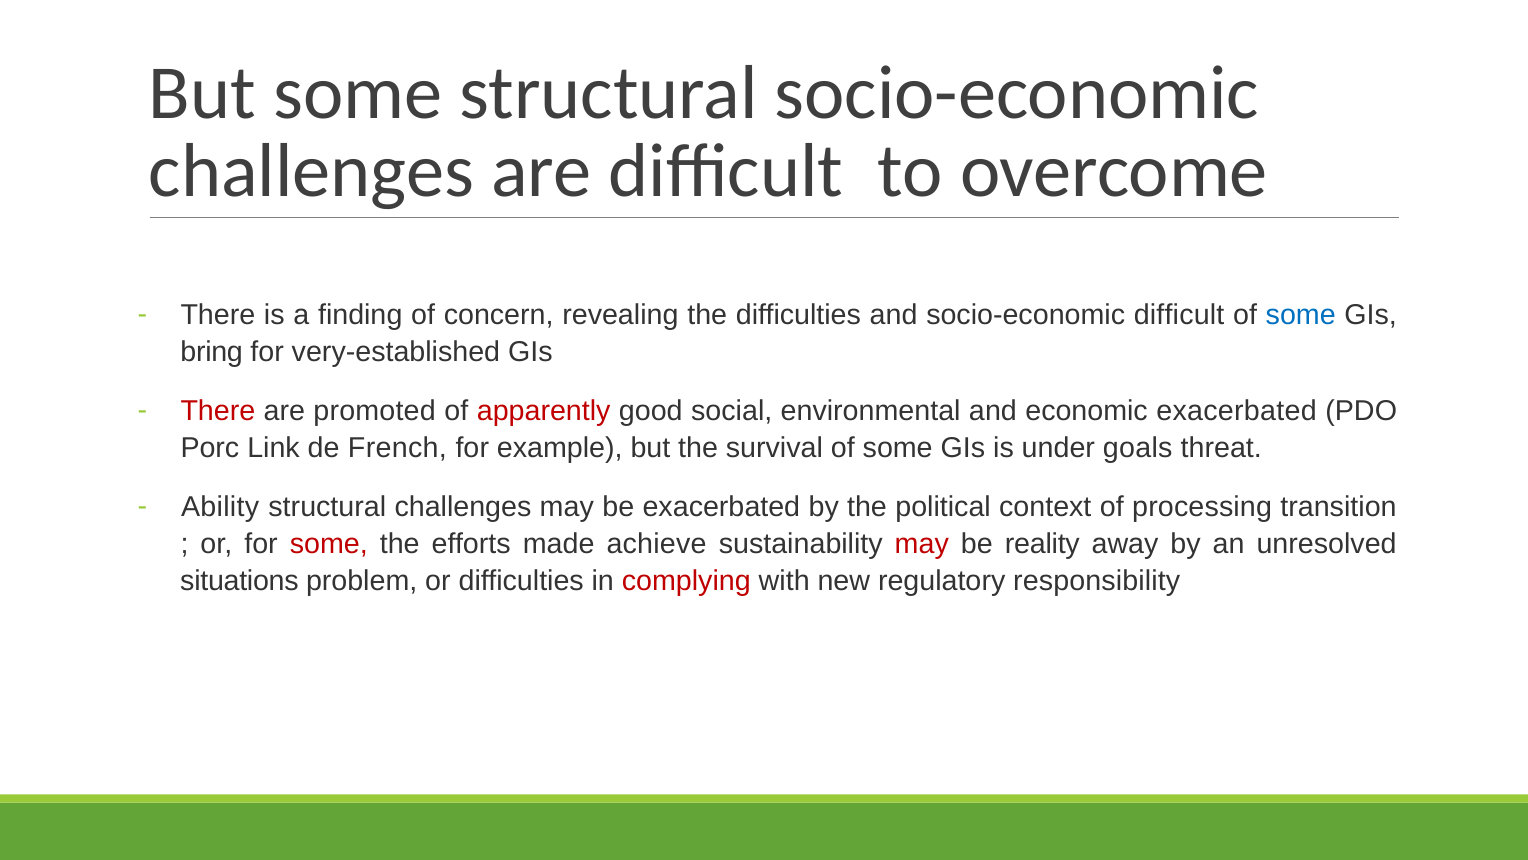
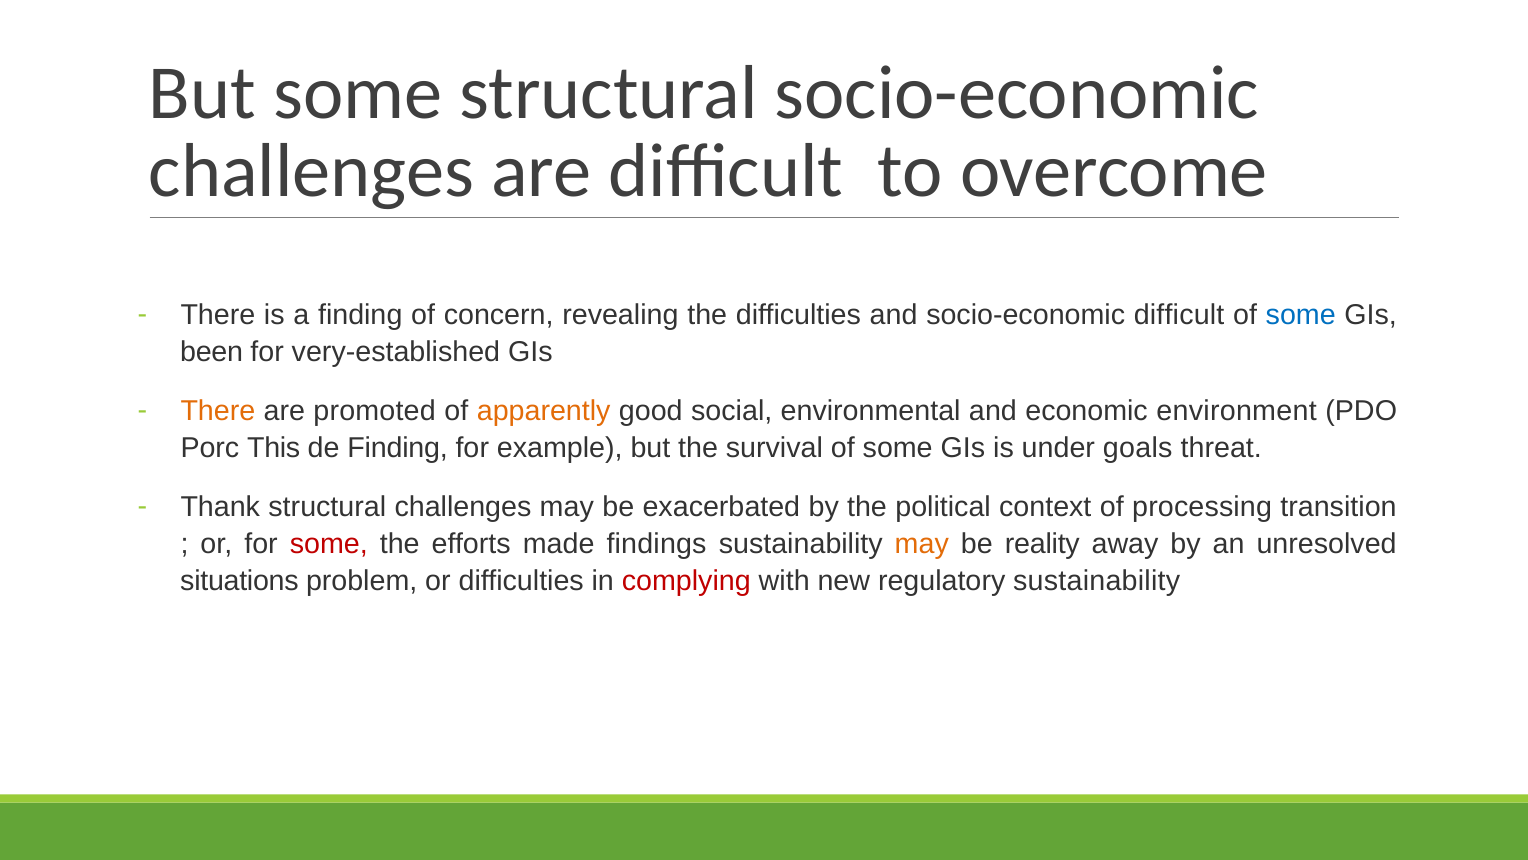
bring: bring -> been (212, 352)
There colour: red -> orange (218, 411)
apparently colour: red -> orange (544, 411)
economic exacerbated: exacerbated -> environment (1237, 411)
Link: Link -> This (274, 448)
de French: French -> Finding (398, 448)
Ability: Ability -> Thank (220, 507)
achieve: achieve -> findings (657, 544)
may colour: red -> orange (922, 544)
regulatory responsibility: responsibility -> sustainability (1097, 581)
